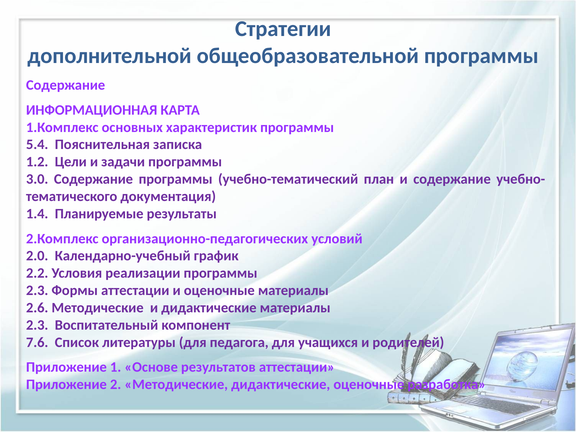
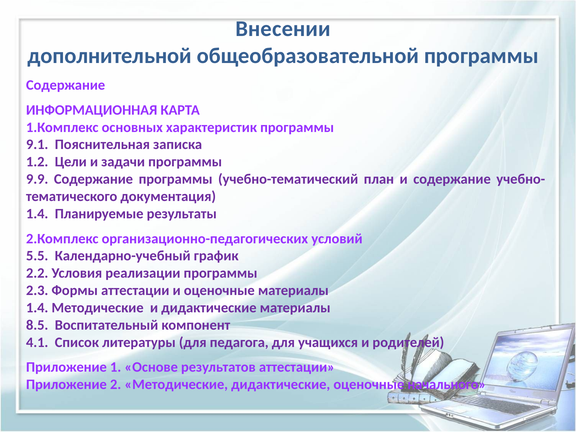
Стратегии: Стратегии -> Внесении (283, 29)
5.4: 5.4 -> 9.1 (37, 145)
3.0: 3.0 -> 9.9 (37, 179)
2.0: 2.0 -> 5.5 (37, 256)
2.6: 2.6 -> 1.4 (37, 308)
2.3: 2.3 -> 8.5 (37, 325)
7.6: 7.6 -> 4.1 (37, 342)
разработка: разработка -> начального (447, 385)
